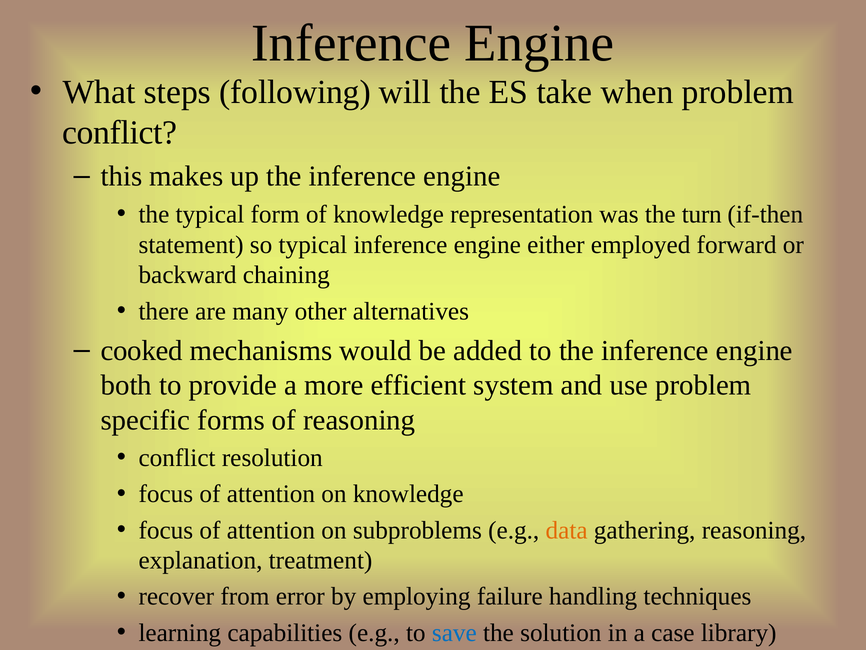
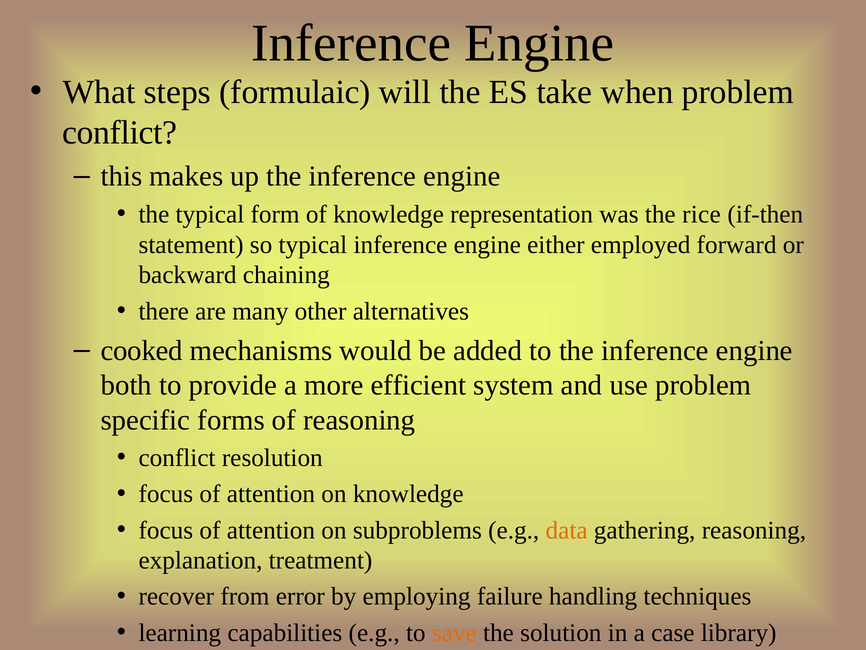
following: following -> formulaic (295, 92)
turn: turn -> rice (701, 214)
save colour: blue -> orange (454, 632)
